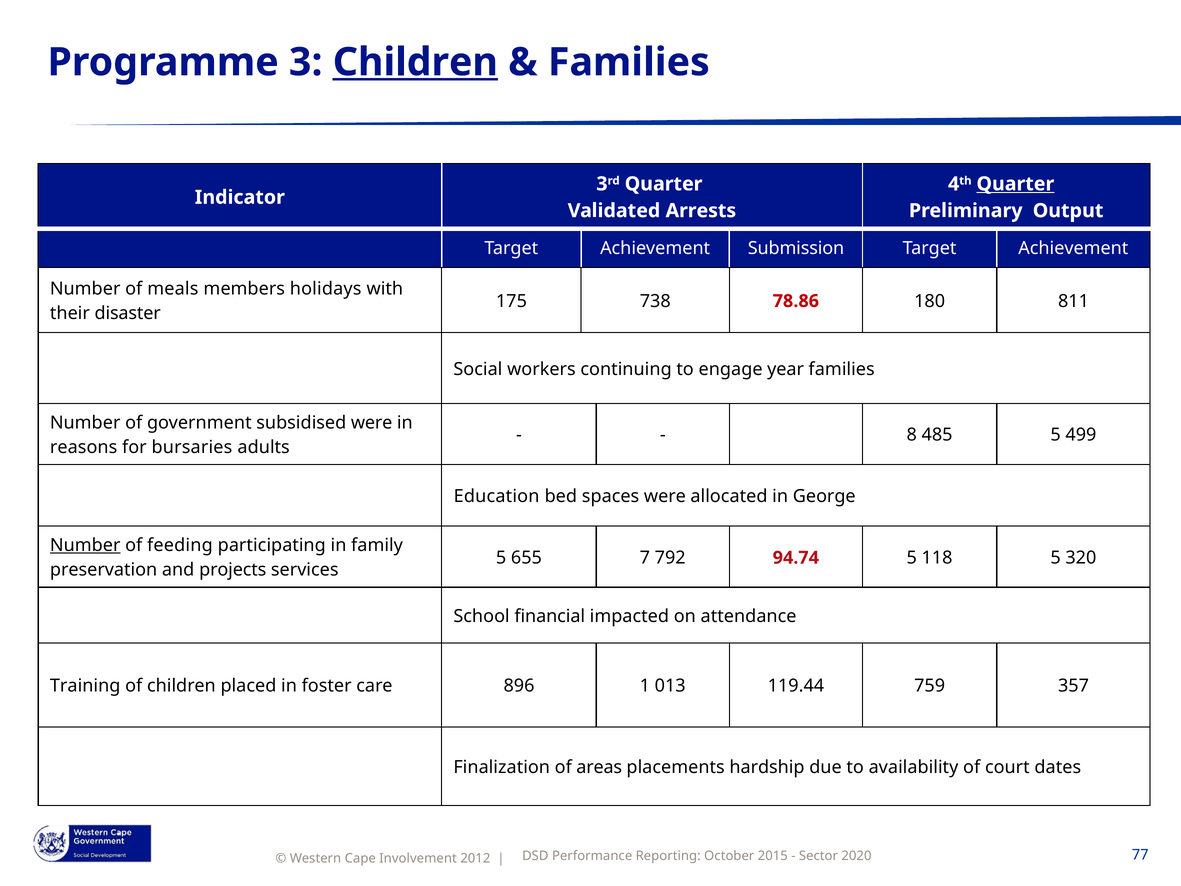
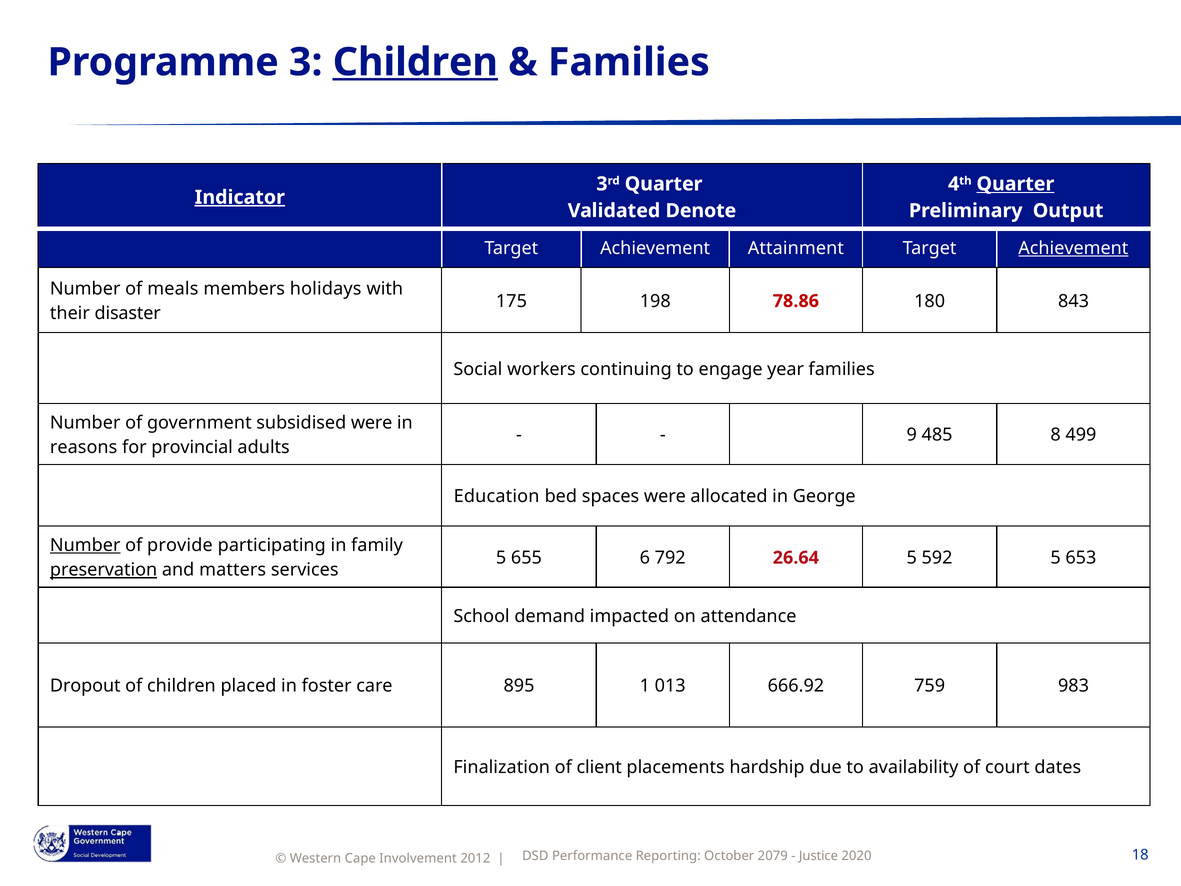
Indicator underline: none -> present (240, 197)
Arrests: Arrests -> Denote (701, 211)
Submission: Submission -> Attainment (796, 248)
Achievement underline: none -> present (1073, 248)
738: 738 -> 198 (655, 301)
811: 811 -> 843 (1074, 301)
8: 8 -> 9 (912, 435)
485 5: 5 -> 8 (1056, 435)
bursaries: bursaries -> provincial (192, 447)
feeding: feeding -> provide (180, 545)
7: 7 -> 6 (645, 558)
94.74: 94.74 -> 26.64 (796, 558)
118: 118 -> 592 (937, 558)
320: 320 -> 653 (1081, 558)
preservation underline: none -> present (104, 570)
projects: projects -> matters (233, 570)
financial: financial -> demand (550, 616)
Training: Training -> Dropout (85, 686)
896: 896 -> 895 (519, 686)
119.44: 119.44 -> 666.92 (796, 686)
357: 357 -> 983 (1074, 686)
areas: areas -> client (599, 767)
2015: 2015 -> 2079 (773, 856)
Sector: Sector -> Justice (819, 856)
77: 77 -> 18 (1140, 855)
